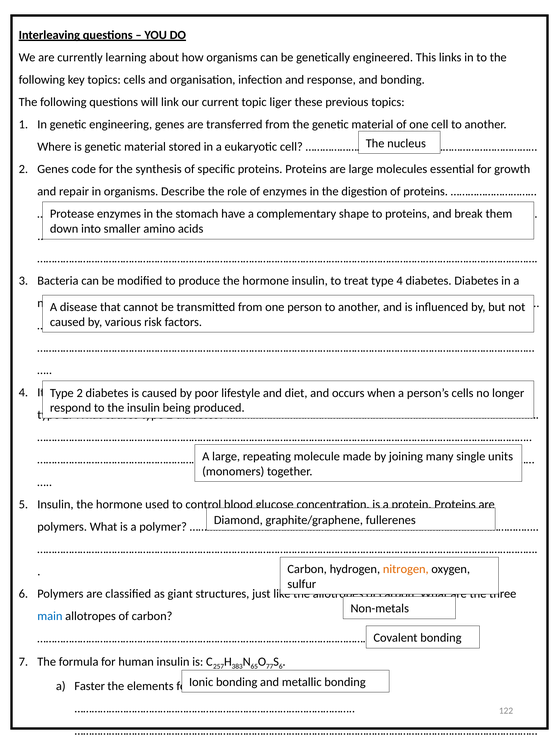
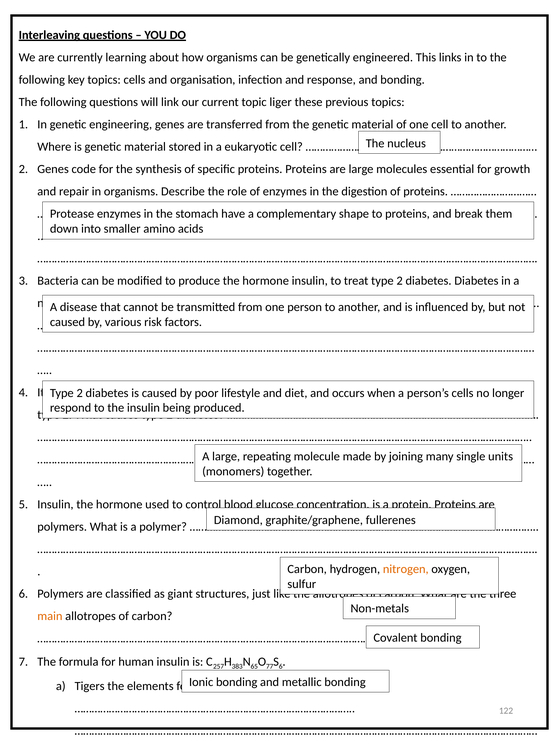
treat type 4: 4 -> 2 (400, 281)
main colour: blue -> orange (50, 616)
Faster: Faster -> Tigers (90, 686)
